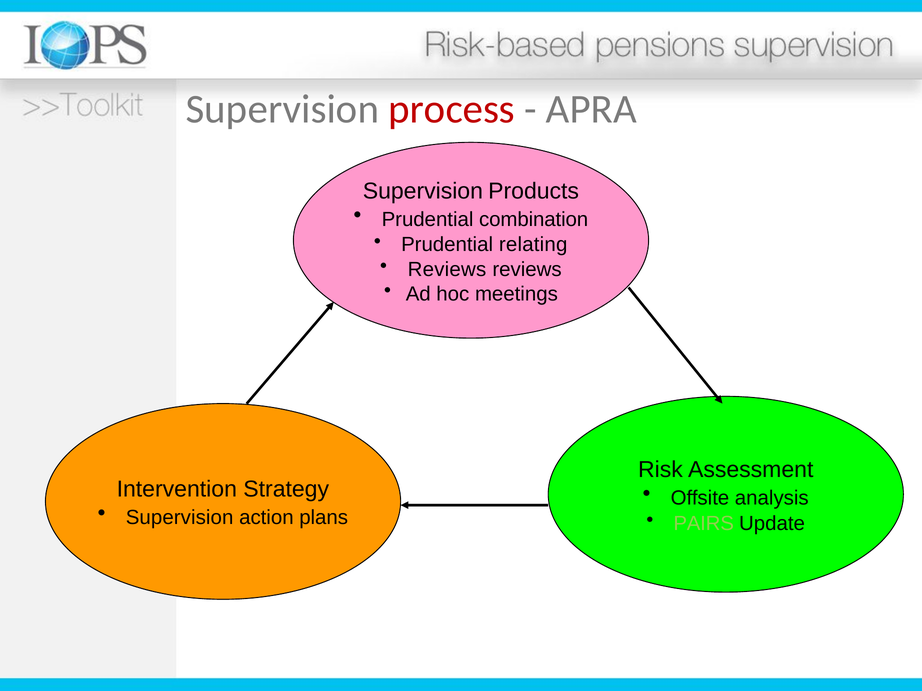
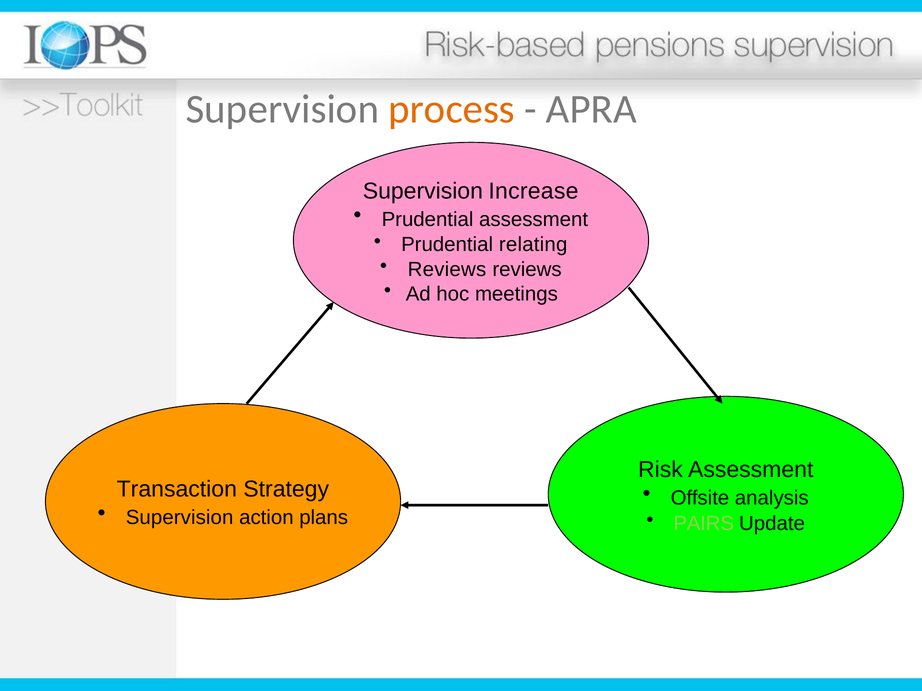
process colour: red -> orange (452, 109)
Products: Products -> Increase (533, 191)
Prudential combination: combination -> assessment (534, 220)
Intervention: Intervention -> Transaction (177, 490)
